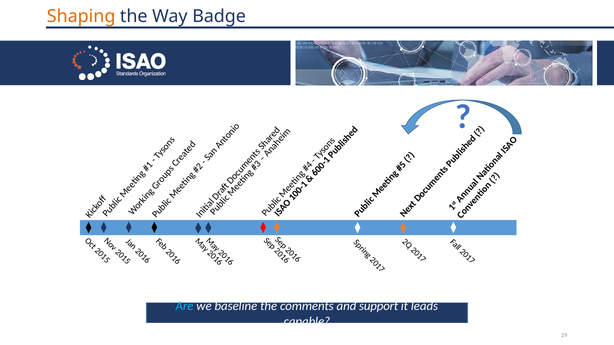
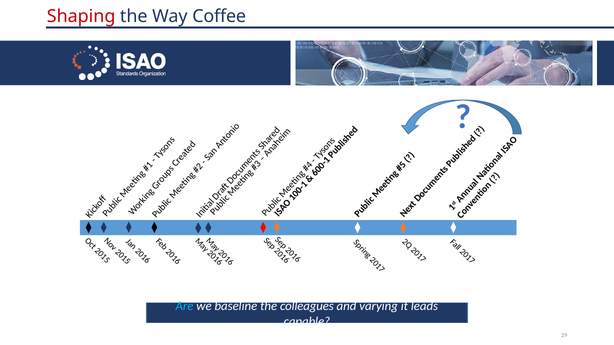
Shaping colour: orange -> red (81, 17)
Badge: Badge -> Coffee (219, 17)
comments: comments -> colleagues (307, 306)
support: support -> varying (379, 306)
